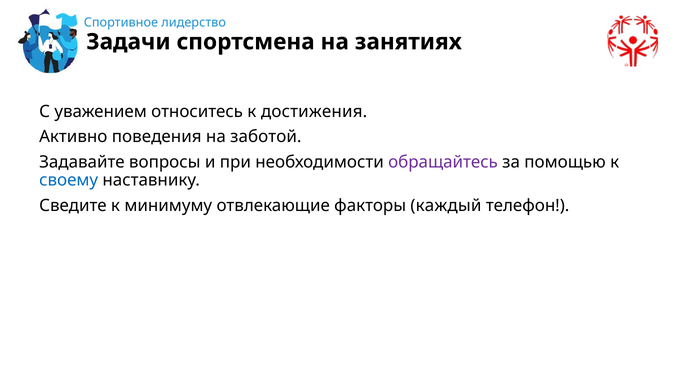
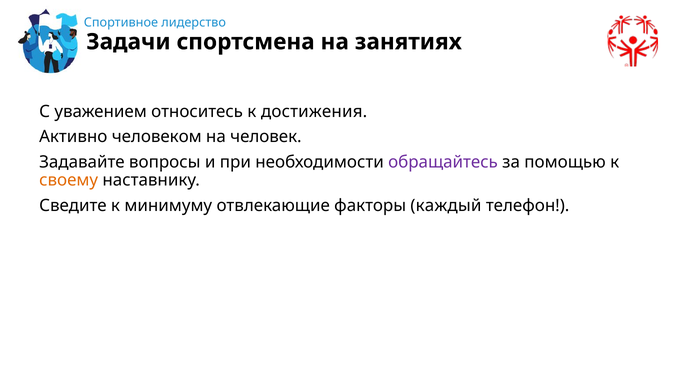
поведения: поведения -> человеком (157, 137)
заботой: заботой -> человек (266, 137)
своему colour: blue -> orange (69, 181)
